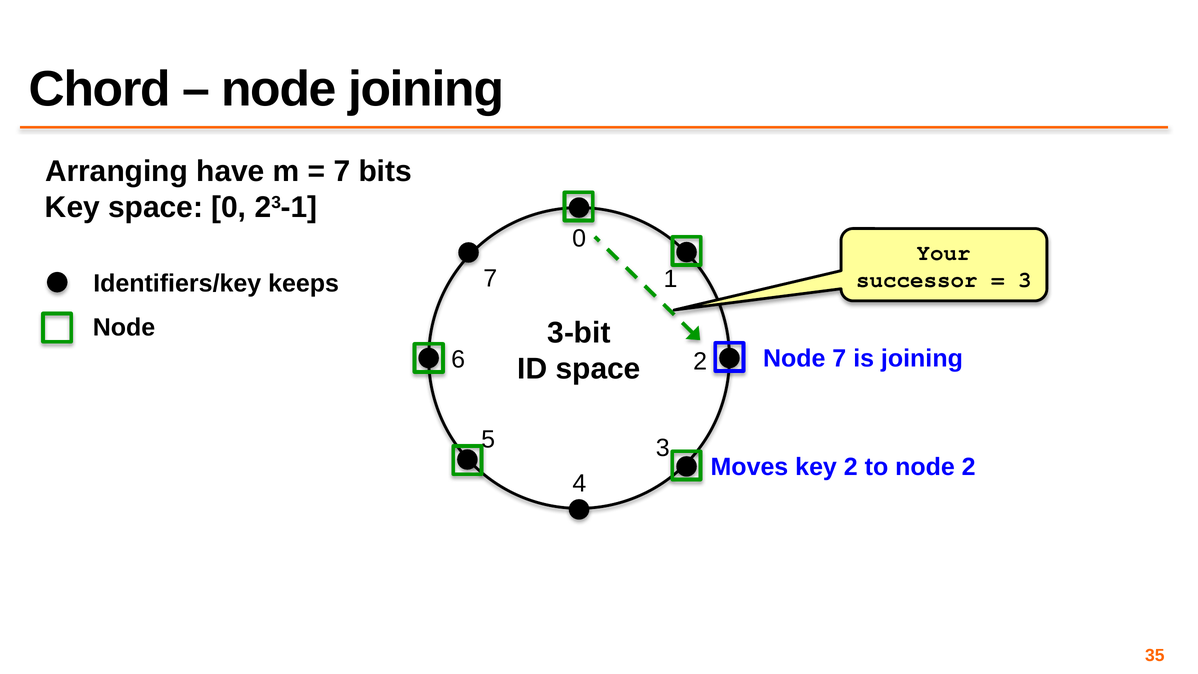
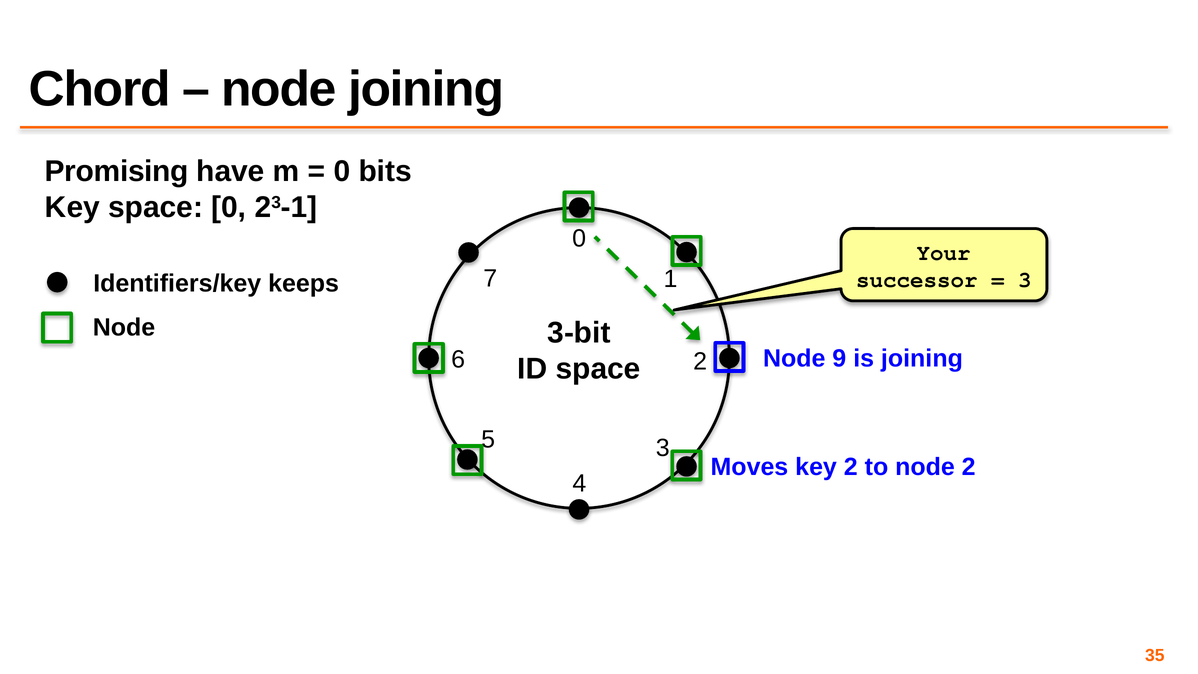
Arranging: Arranging -> Promising (117, 171)
7: 7 -> 0 (342, 171)
Node 7: 7 -> 9 (839, 359)
